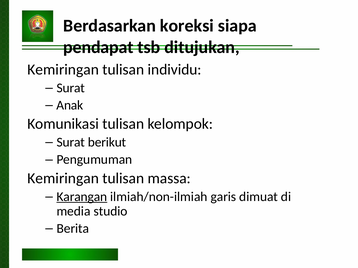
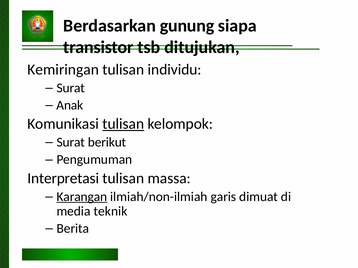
koreksi: koreksi -> gunung (187, 26)
pendapat: pendapat -> transistor (98, 47)
tulisan underline: none -> present (123, 124)
Kemiringan: Kemiringan -> Interpretasi (63, 179)
studio: studio -> teknik (110, 212)
